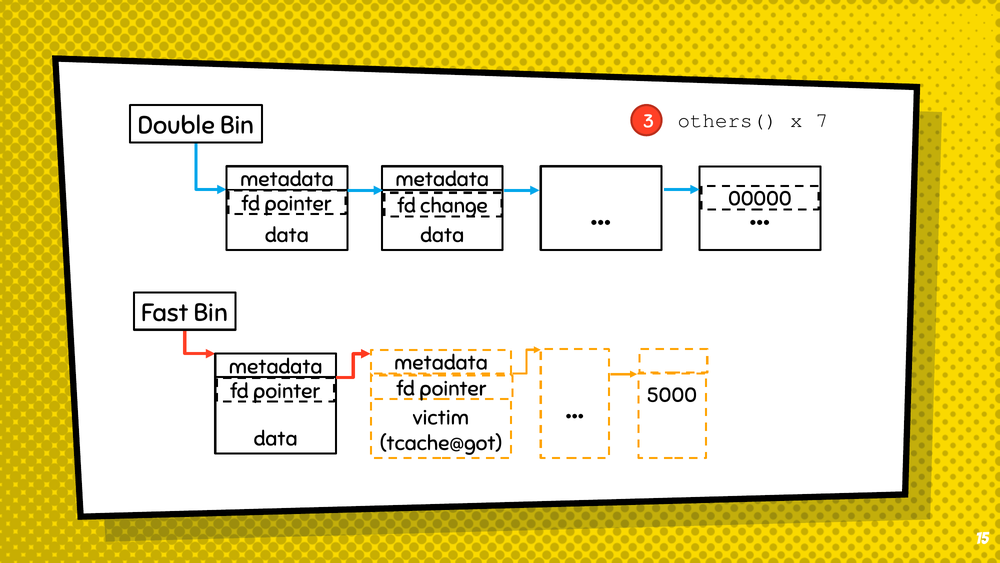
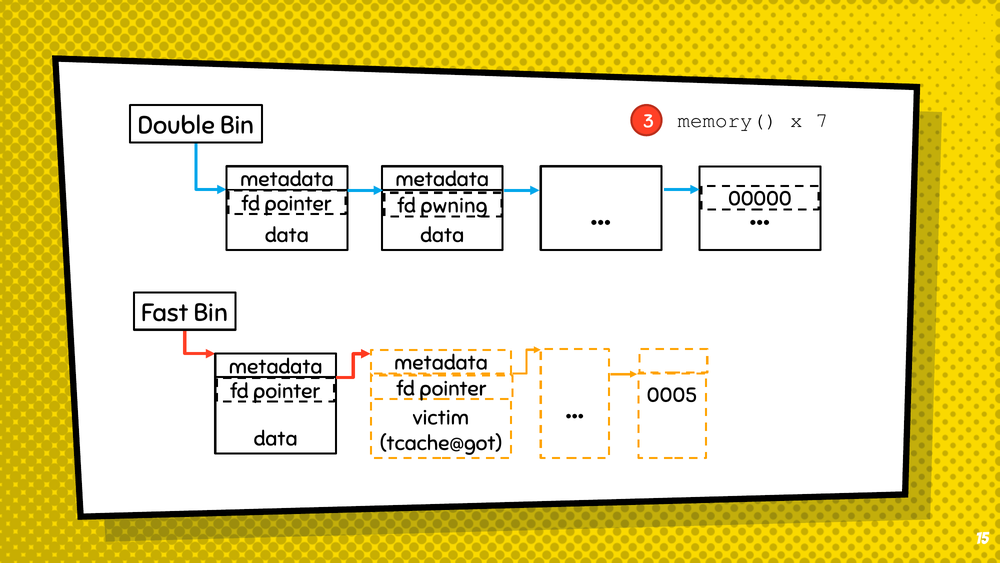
others(: others( -> memory( (728, 120)
change: change -> pwning (454, 206)
5000: 5000 -> 0005 (672, 395)
